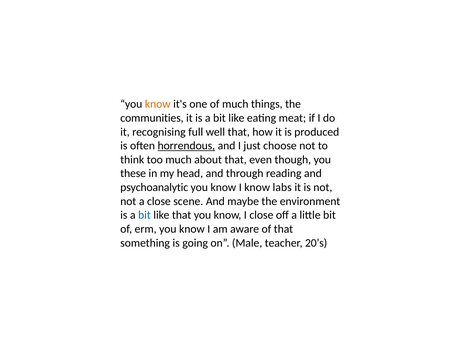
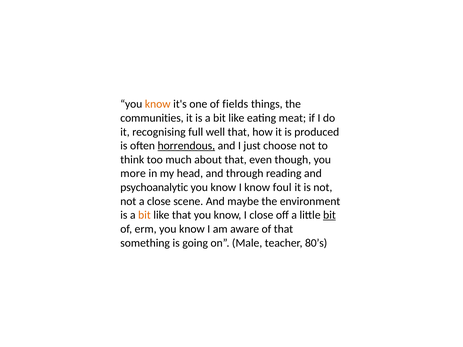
of much: much -> fields (235, 104)
these: these -> more (133, 174)
labs: labs -> foul (282, 188)
bit colour: blue -> orange (144, 215)
bit underline: none -> present (329, 215)
20’s: 20’s -> 80’s (316, 243)
